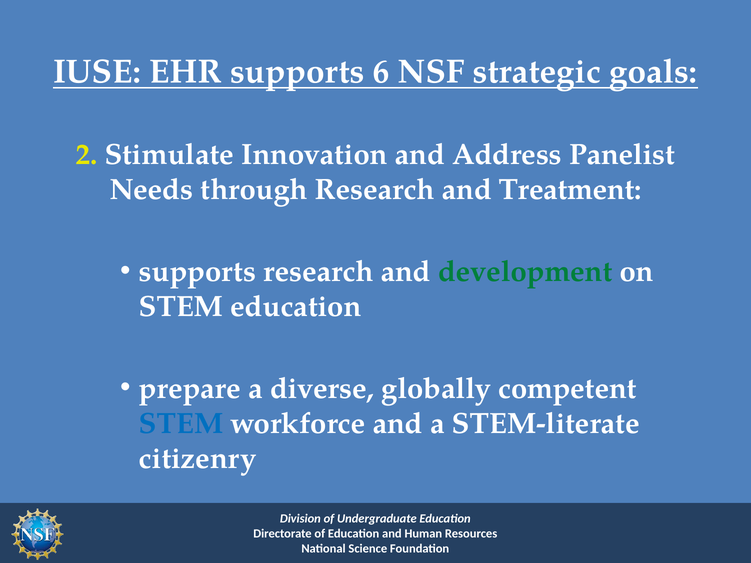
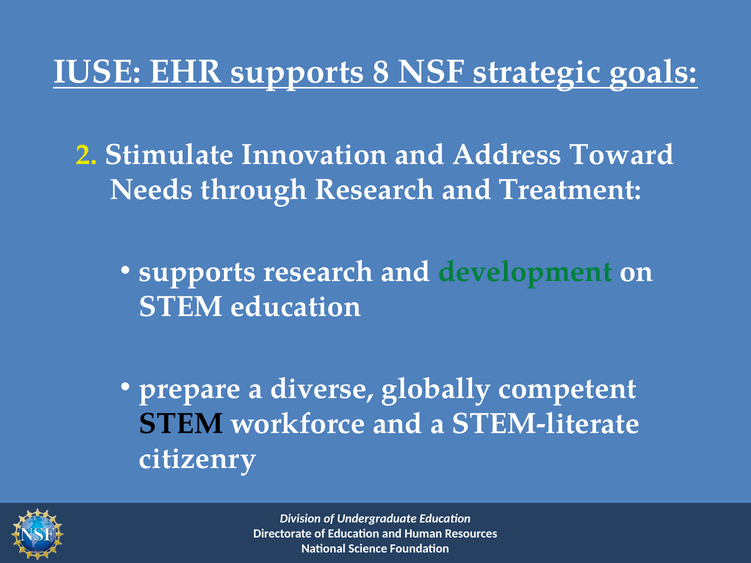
6: 6 -> 8 (381, 72)
Panelist: Panelist -> Toward (622, 155)
STEM colour: blue -> black (181, 424)
